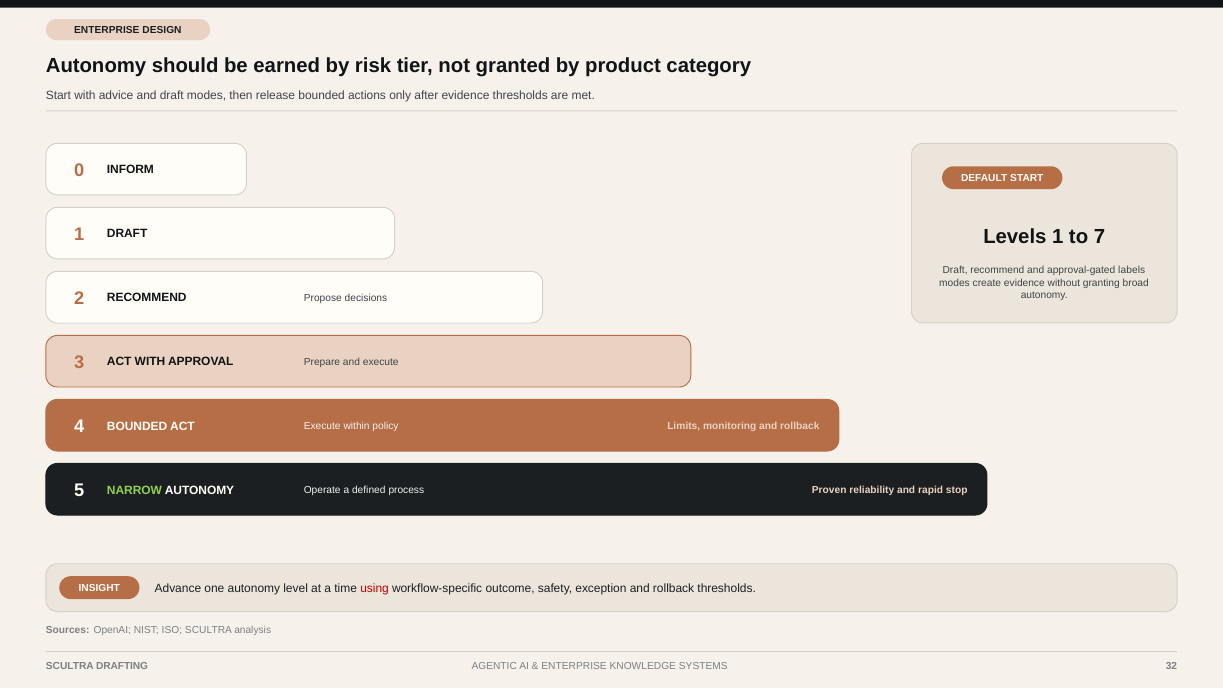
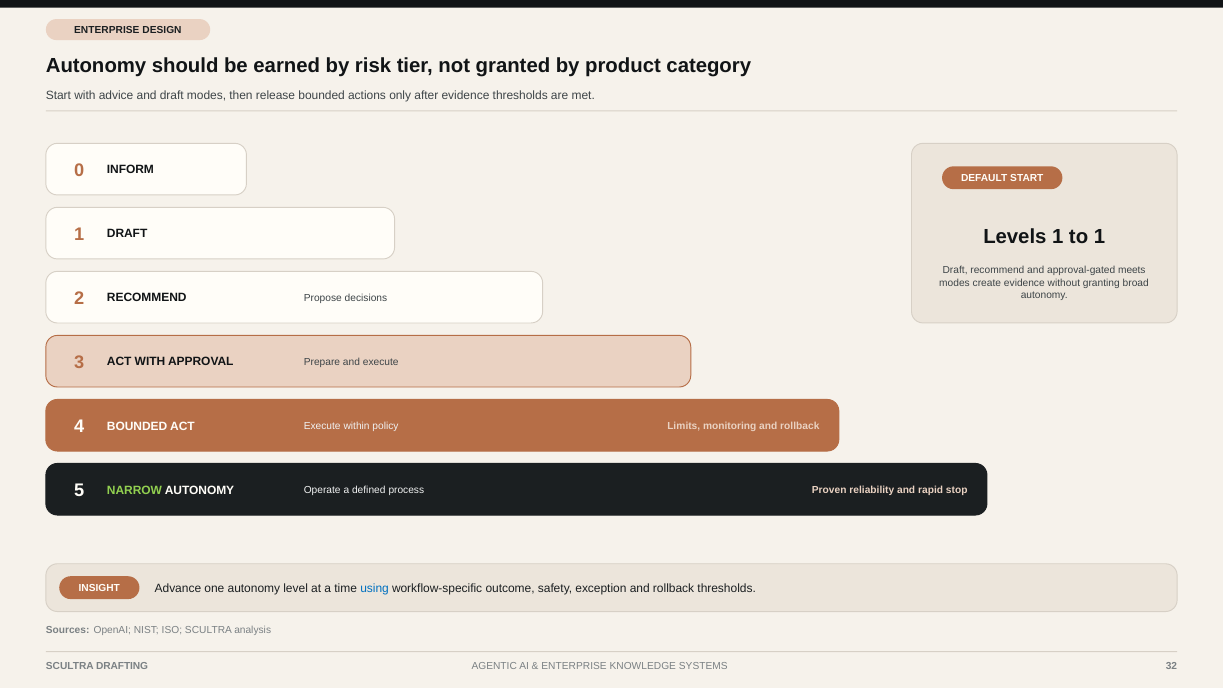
to 7: 7 -> 1 (1099, 236)
labels: labels -> meets (1132, 271)
using colour: red -> blue (375, 588)
